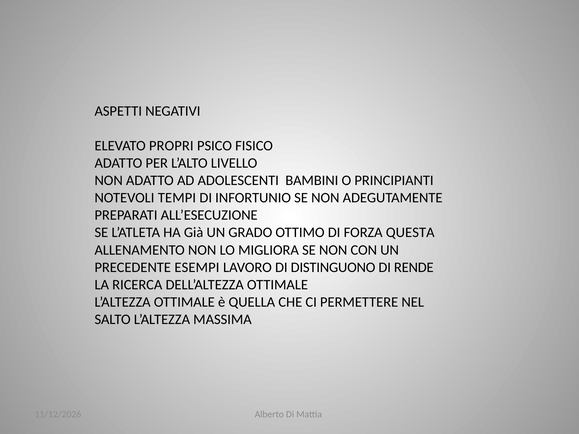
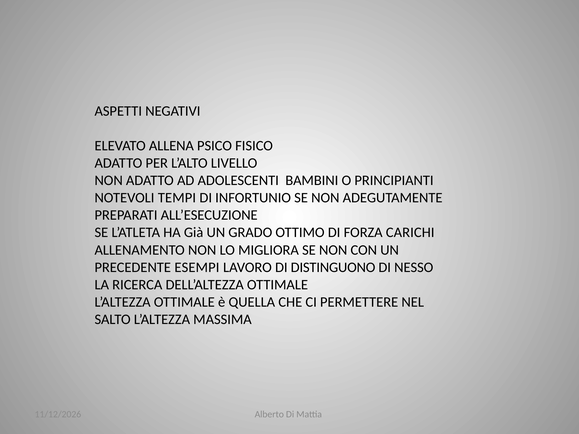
PROPRI: PROPRI -> ALLENA (171, 146)
QUESTA: QUESTA -> CARICHI (410, 233)
RENDE: RENDE -> NESSO (414, 267)
